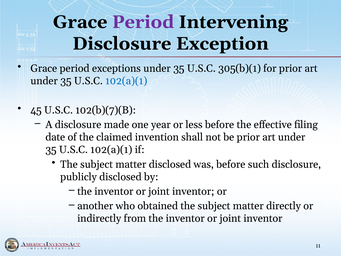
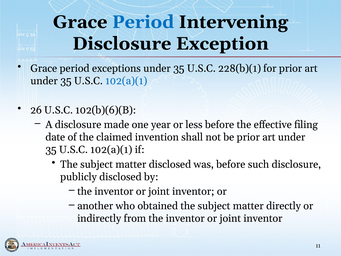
Period colour: purple -> blue (143, 22)
305(b)(1: 305(b)(1 -> 228(b)(1 (240, 68)
45: 45 -> 26 (36, 110)
102(b)(7)(B: 102(b)(7)(B -> 102(b)(6)(B (106, 110)
